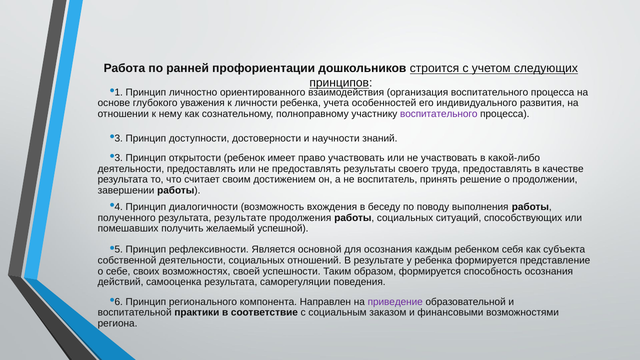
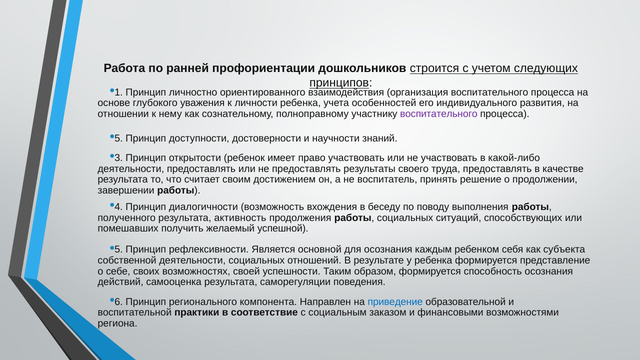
3: 3 -> 5 (119, 138)
результата результате: результате -> активность (240, 218)
приведение colour: purple -> blue (395, 302)
